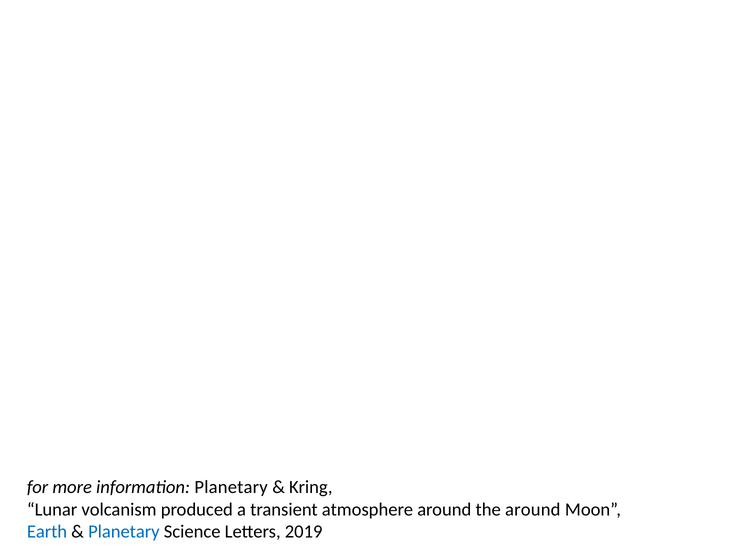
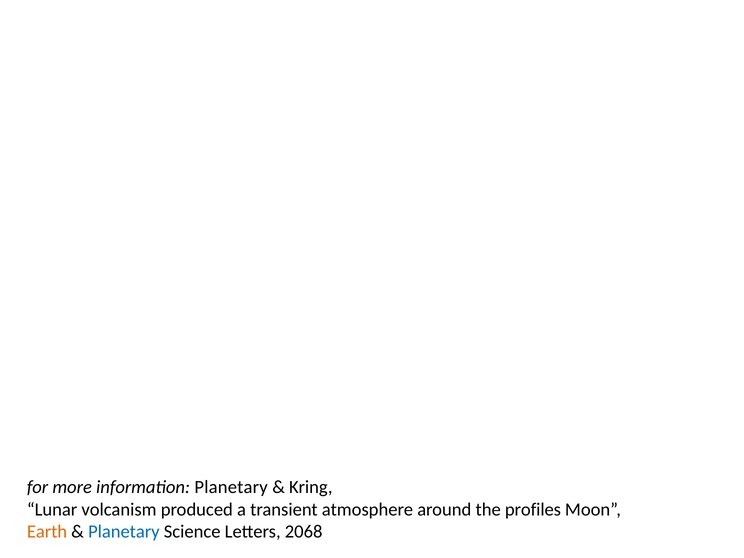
the around: around -> profiles (533, 510)
Earth colour: blue -> orange (47, 532)
2019: 2019 -> 2068 (304, 532)
